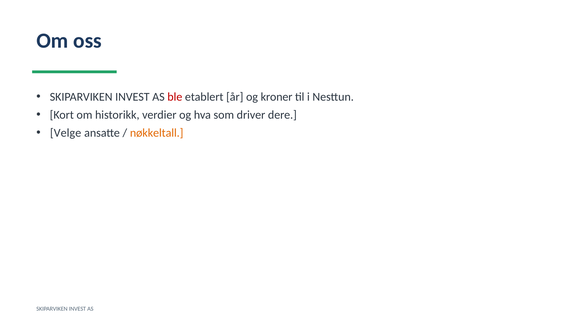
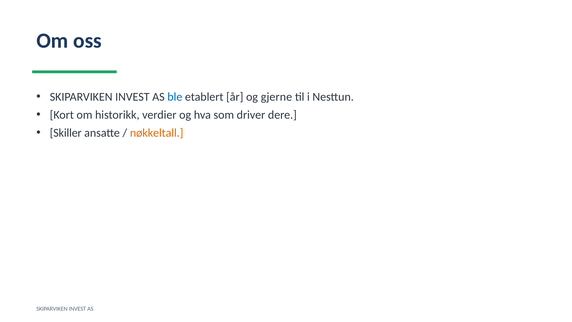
ble colour: red -> blue (175, 97)
kroner: kroner -> gjerne (276, 97)
Velge: Velge -> Skiller (66, 133)
